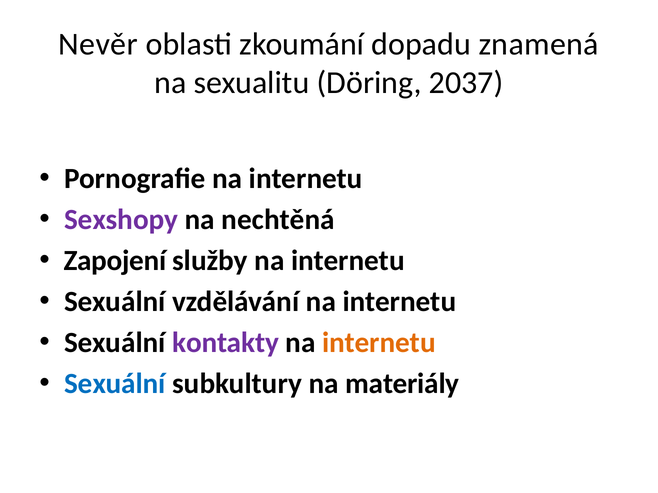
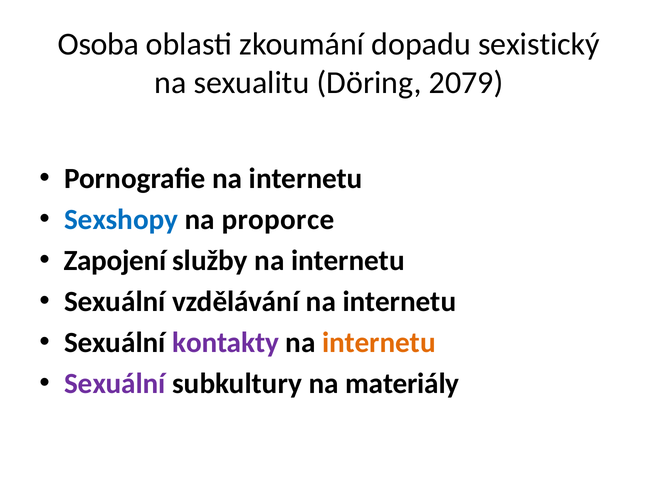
Nevěr: Nevěr -> Osoba (98, 44)
znamená: znamená -> sexistický (539, 44)
2037: 2037 -> 2079 (466, 83)
Sexshopy colour: purple -> blue (121, 220)
nechtěná: nechtěná -> proporce (278, 220)
Sexuální colour: blue -> purple (115, 384)
